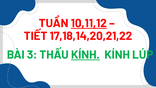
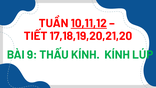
17,18,14,20,21,22: 17,18,14,20,21,22 -> 17,18,19,20,21,20 (91, 36)
3: 3 -> 9 (32, 55)
KÍNH underline: present -> none (85, 55)
